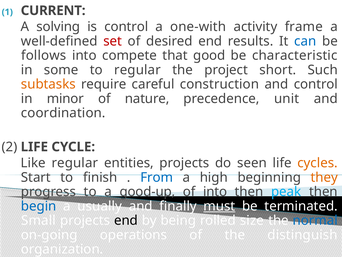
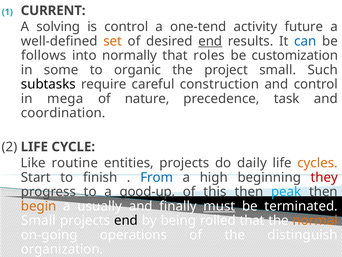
one-with: one-with -> one-tend (198, 27)
frame: frame -> future (304, 27)
set colour: red -> orange (113, 41)
end underline: none -> present (210, 41)
compete: compete -> normally (130, 55)
good: good -> roles (209, 55)
characteristic: characteristic -> customization (295, 55)
to regular: regular -> organic (138, 70)
project short: short -> small (278, 70)
subtasks colour: orange -> black (48, 84)
minor: minor -> mega (65, 98)
unit: unit -> task (287, 98)
Like regular: regular -> routine (75, 163)
seen: seen -> daily (252, 163)
they colour: orange -> red (324, 177)
of into: into -> this (215, 191)
begin colour: blue -> orange (39, 206)
rolled size: size -> that (252, 220)
normal colour: blue -> orange (315, 220)
